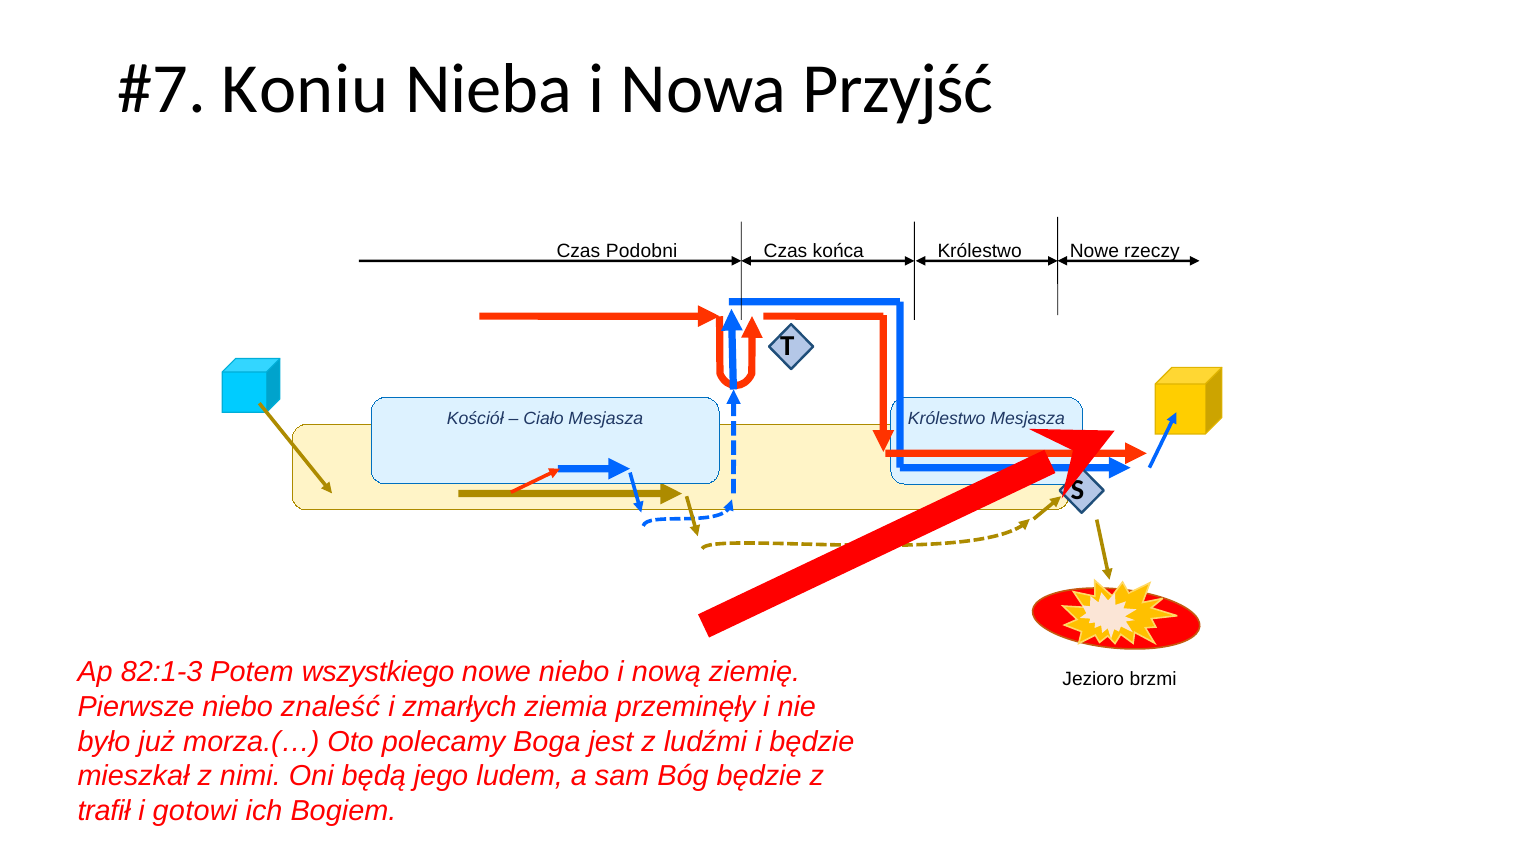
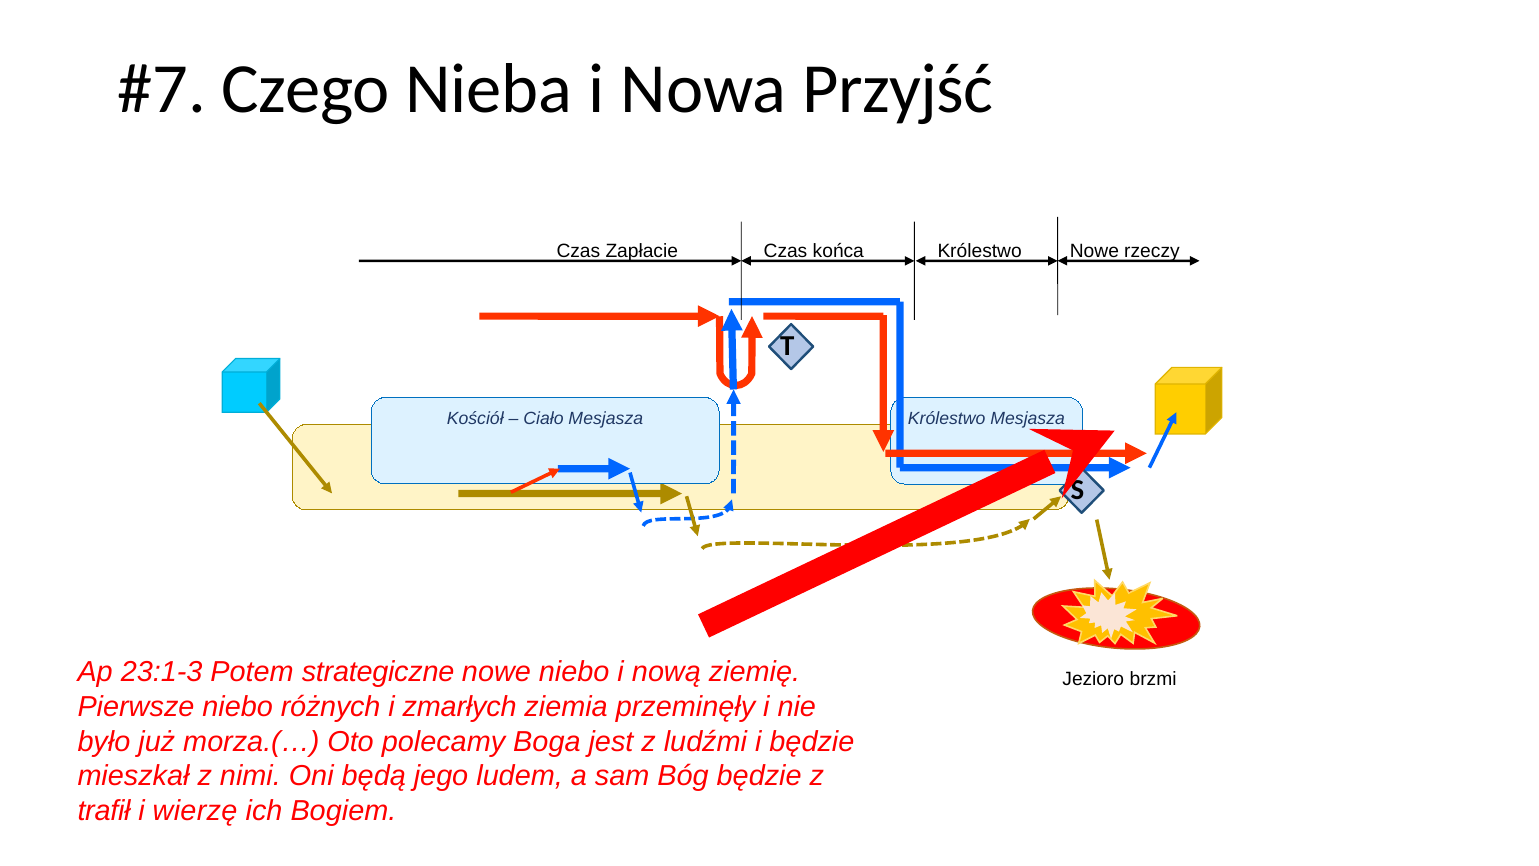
Koniu: Koniu -> Czego (306, 90)
Podobni: Podobni -> Zapłacie (642, 251)
82:1-3: 82:1-3 -> 23:1-3 (162, 672)
wszystkiego: wszystkiego -> strategiczne (378, 672)
znaleść: znaleść -> różnych (331, 707)
gotowi: gotowi -> wierzę (195, 811)
